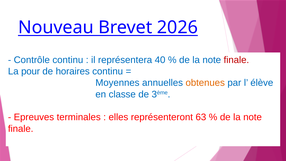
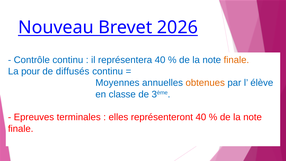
finale colour: red -> orange (236, 60)
horaires: horaires -> diffusés (73, 71)
représenteront 63: 63 -> 40 (201, 117)
